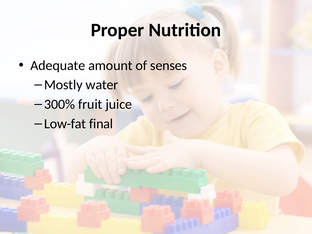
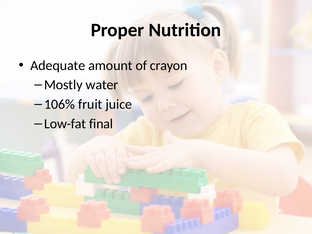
senses: senses -> crayon (169, 65)
300%: 300% -> 106% (60, 104)
